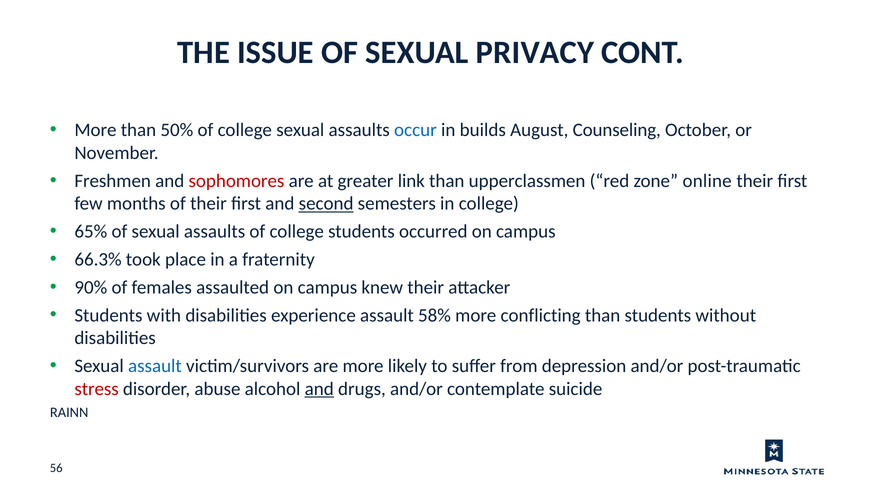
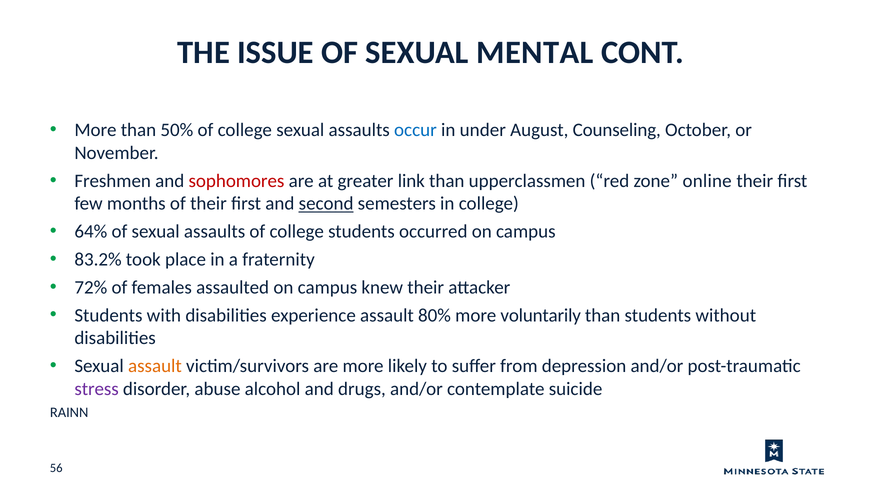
PRIVACY: PRIVACY -> MENTAL (535, 52)
builds: builds -> under (483, 130)
65%: 65% -> 64% (91, 231)
66.3%: 66.3% -> 83.2% (98, 259)
90%: 90% -> 72% (91, 287)
58%: 58% -> 80% (434, 315)
conflicting: conflicting -> voluntarily (541, 315)
assault colour: blue -> orange (155, 366)
stress colour: red -> purple (97, 389)
and underline: present -> none (319, 389)
